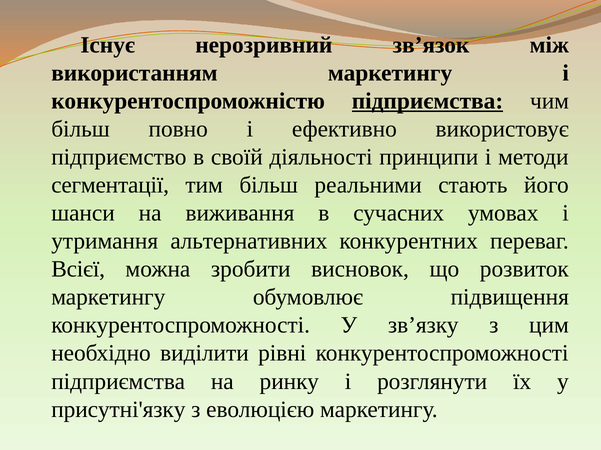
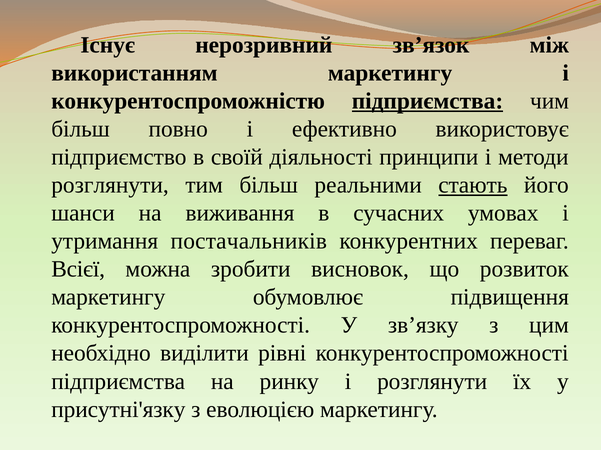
сегментації: сегментації -> розглянути (110, 186)
стають underline: none -> present (473, 186)
альтернативних: альтернативних -> постачальників (249, 242)
